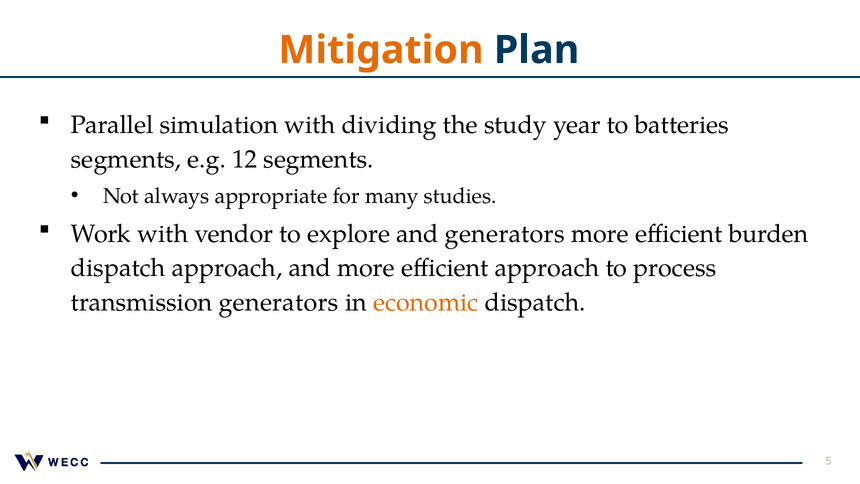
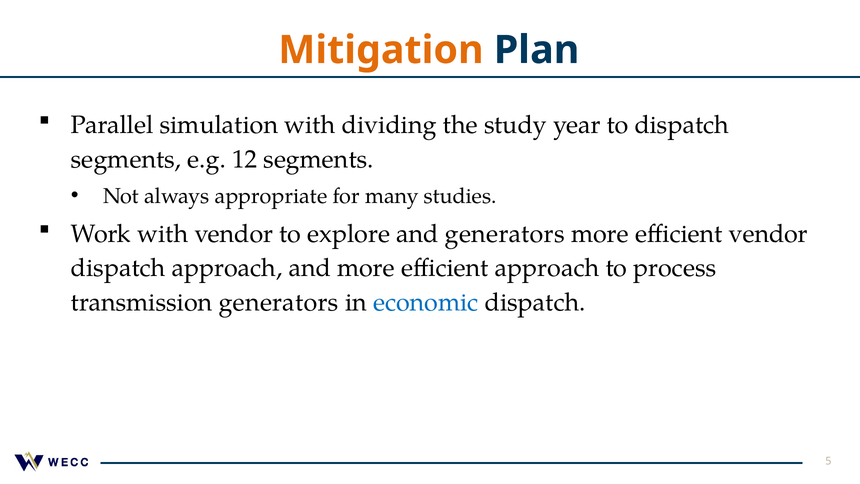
to batteries: batteries -> dispatch (682, 125)
efficient burden: burden -> vendor (768, 234)
economic colour: orange -> blue (426, 302)
